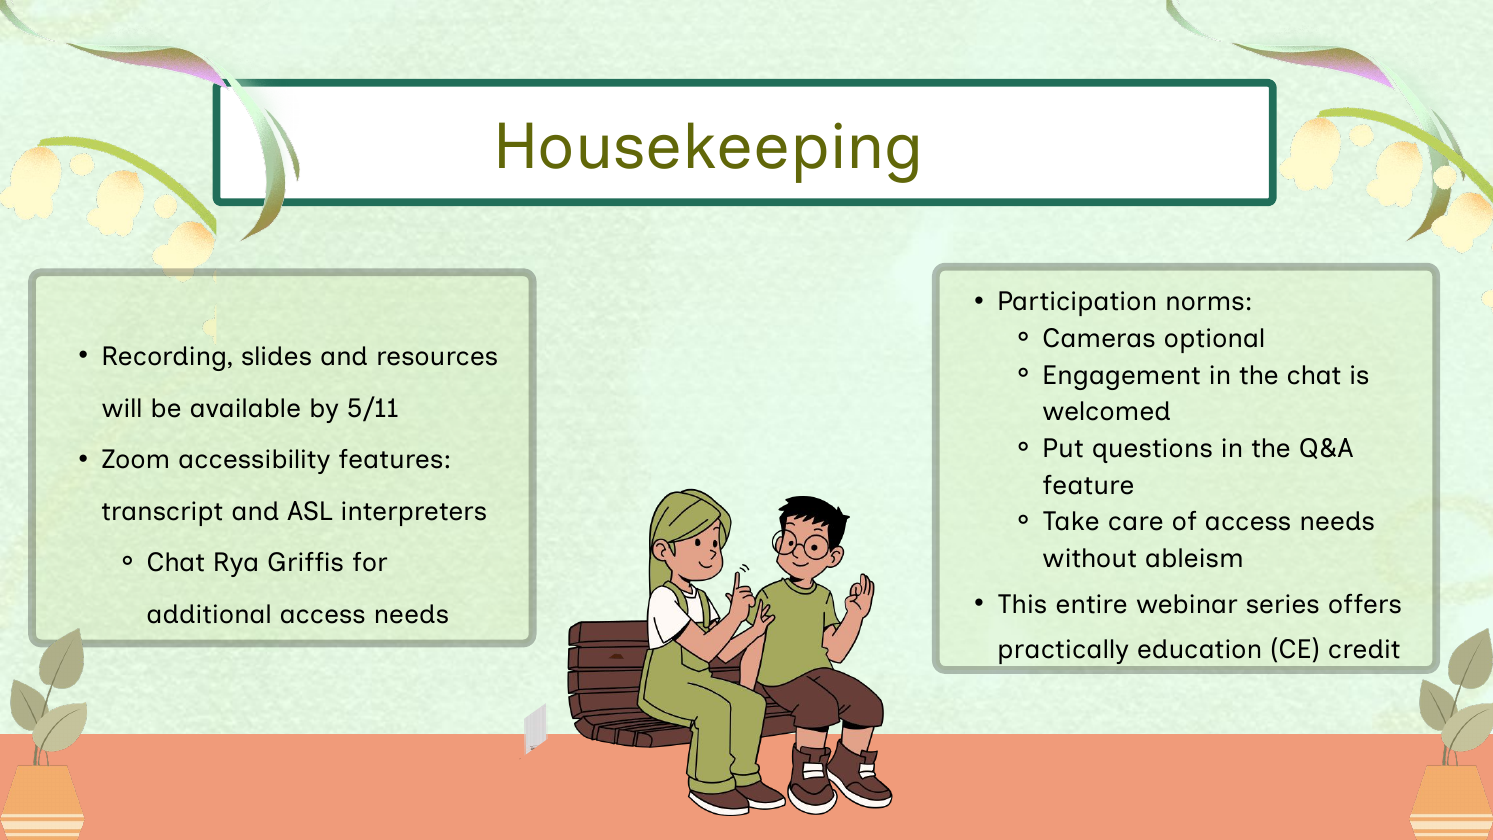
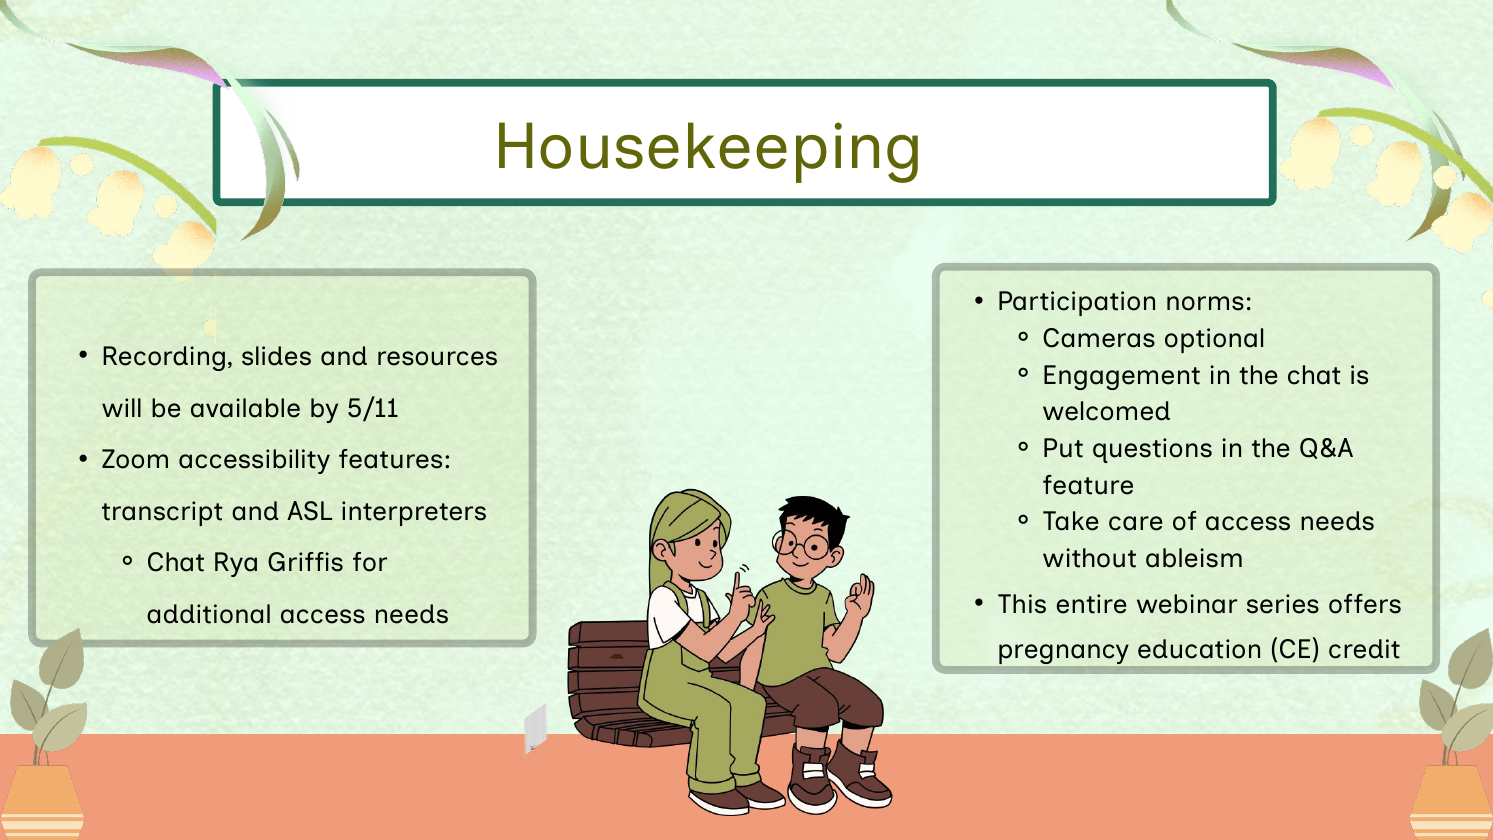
practically: practically -> pregnancy (1063, 650)
